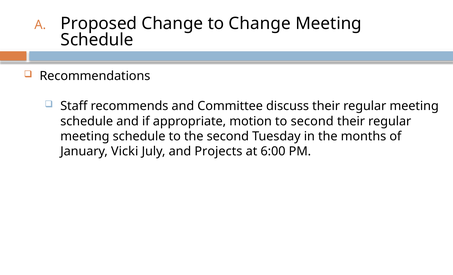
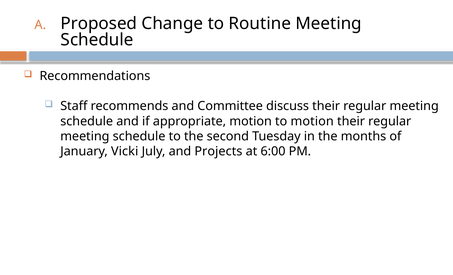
to Change: Change -> Routine (260, 23)
to second: second -> motion (312, 121)
